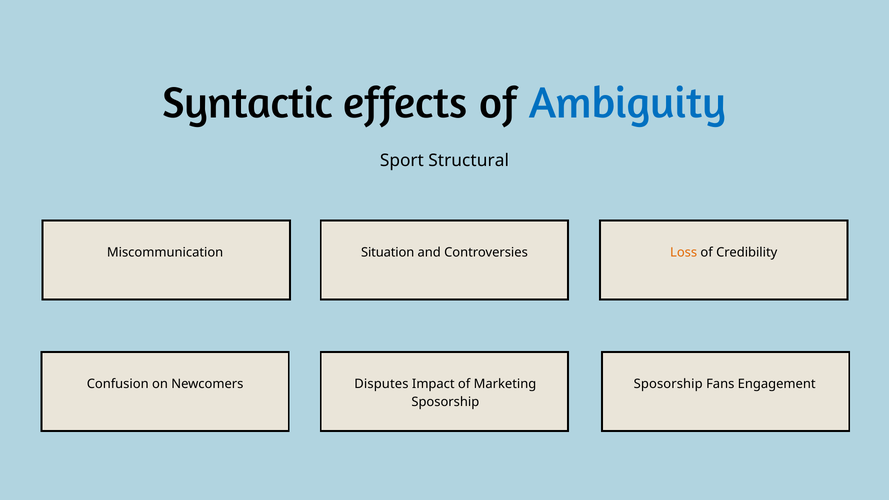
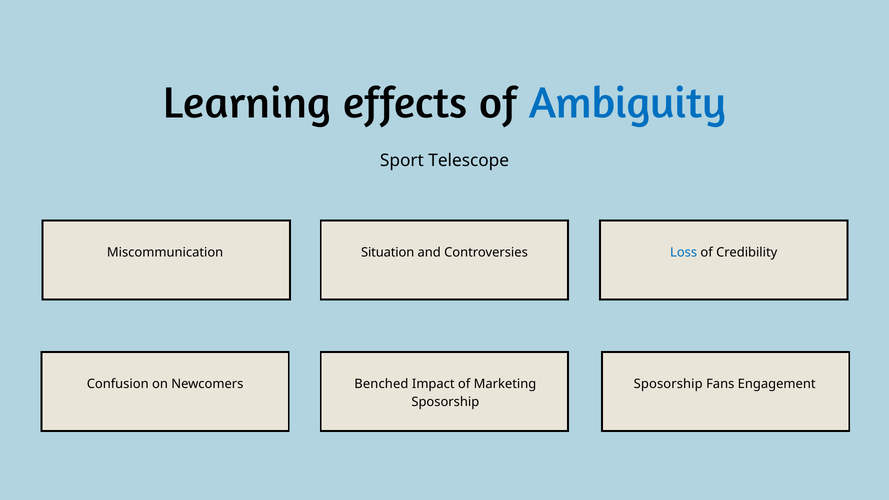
Syntactic: Syntactic -> Learning (247, 103)
Structural: Structural -> Telescope (469, 160)
Loss colour: orange -> blue (684, 252)
Disputes: Disputes -> Benched (381, 384)
